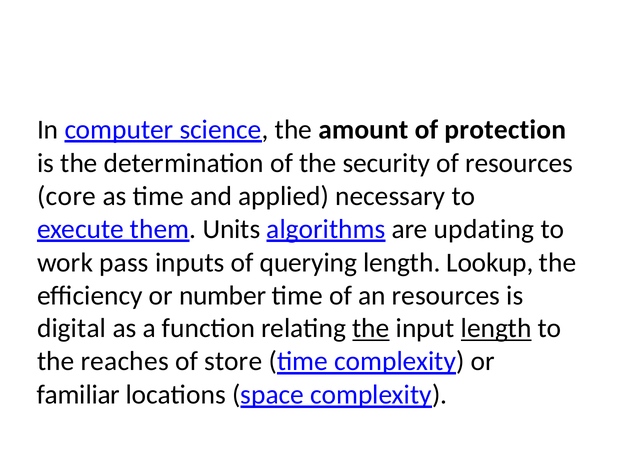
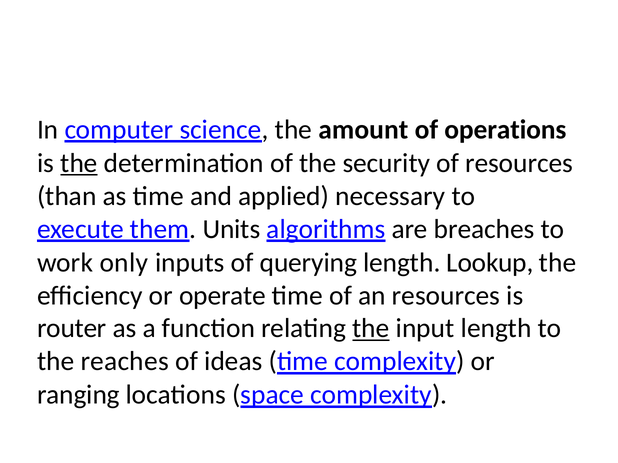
protection: protection -> operations (505, 130)
the underline: none -> present (79, 163)
core: core -> than (67, 196)
updating: updating -> breaches (484, 229)
pass: pass -> only (124, 263)
number: number -> operate (223, 296)
digital: digital -> router (72, 329)
length underline: present -> none (496, 329)
store: store -> ideas (233, 362)
familiar: familiar -> ranging (78, 395)
